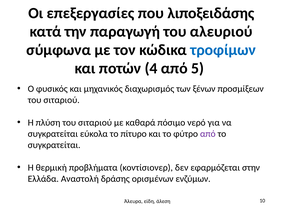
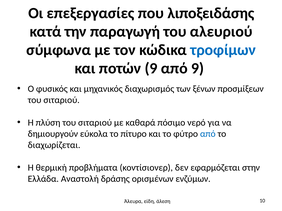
ποτών 4: 4 -> 9 (151, 68)
από 5: 5 -> 9 (198, 68)
συγκρατείται: συγκρατείται -> δημιουργούν (53, 134)
από colour: purple -> blue (208, 134)
συγκρατείται: συγκρατείται -> διαχωρίζεται (54, 145)
